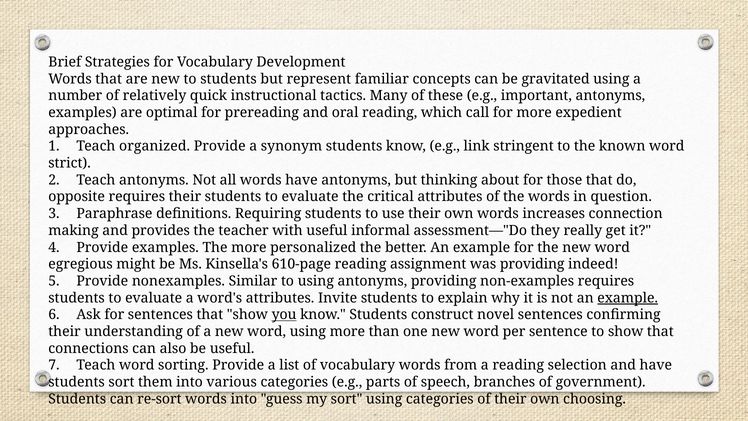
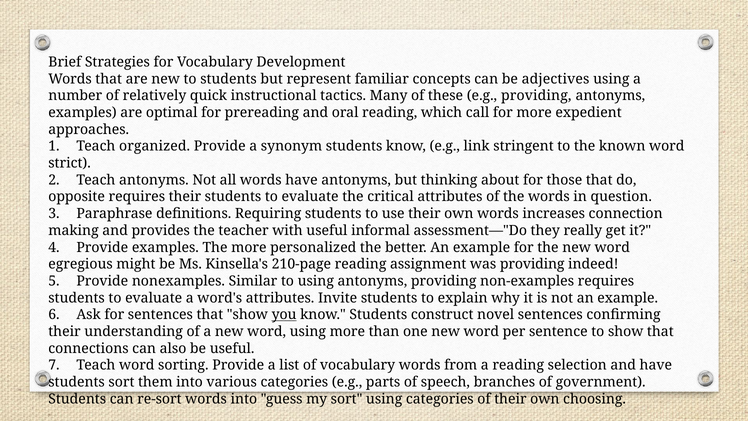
gravitated: gravitated -> adjectives (556, 79)
e.g important: important -> providing (536, 96)
610-page: 610-page -> 210-page (301, 264)
example underline: present -> none (628, 298)
